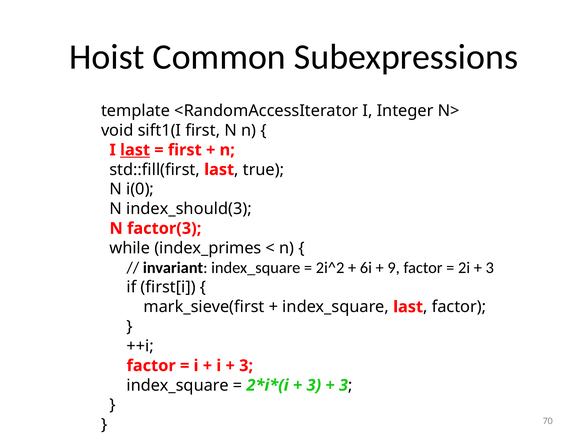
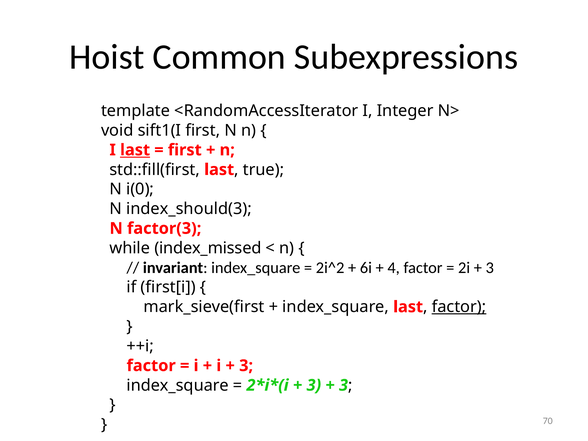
index_primes: index_primes -> index_missed (208, 248)
9: 9 -> 4 (394, 268)
factor underline: none -> present (459, 307)
